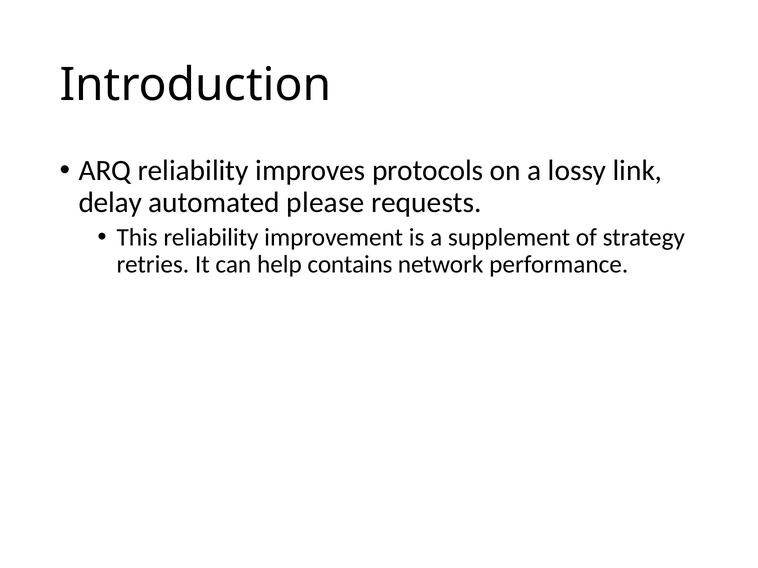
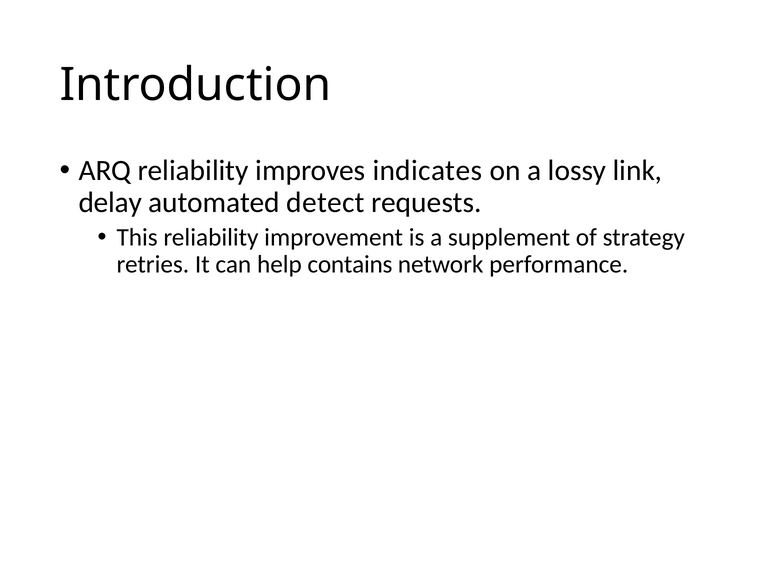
protocols: protocols -> indicates (427, 171)
please: please -> detect (326, 203)
